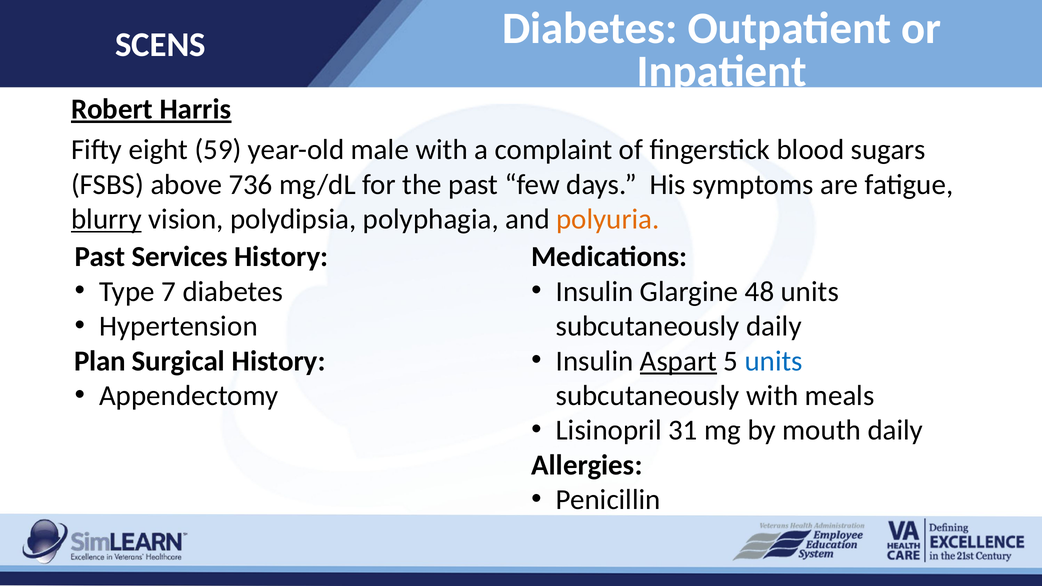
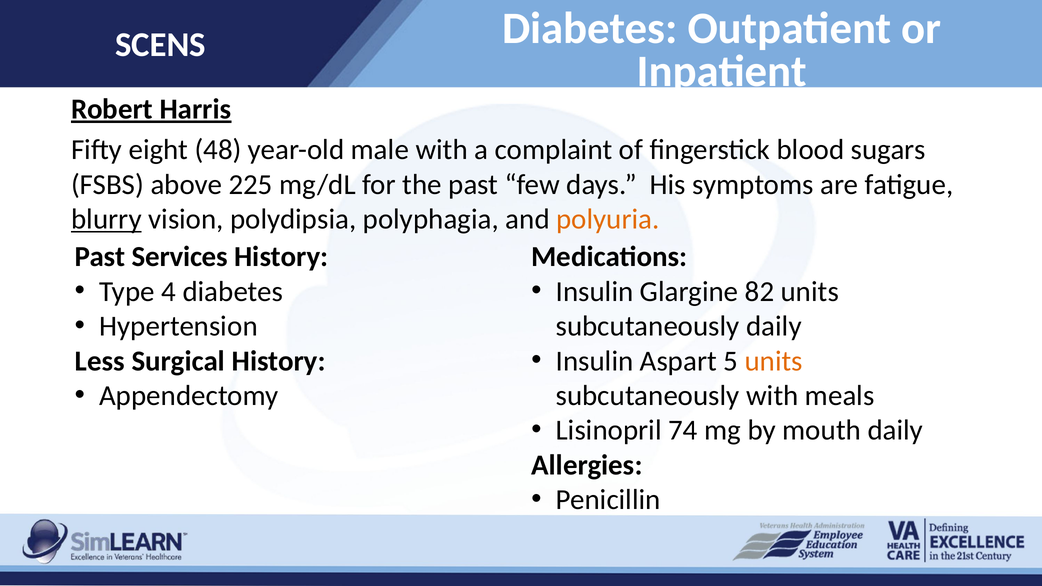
59: 59 -> 48 (218, 150)
736: 736 -> 225 (251, 185)
7: 7 -> 4 (169, 292)
48: 48 -> 82 (760, 292)
Aspart underline: present -> none (678, 361)
units colour: blue -> orange (774, 361)
Plan: Plan -> Less (100, 361)
31: 31 -> 74 (683, 431)
